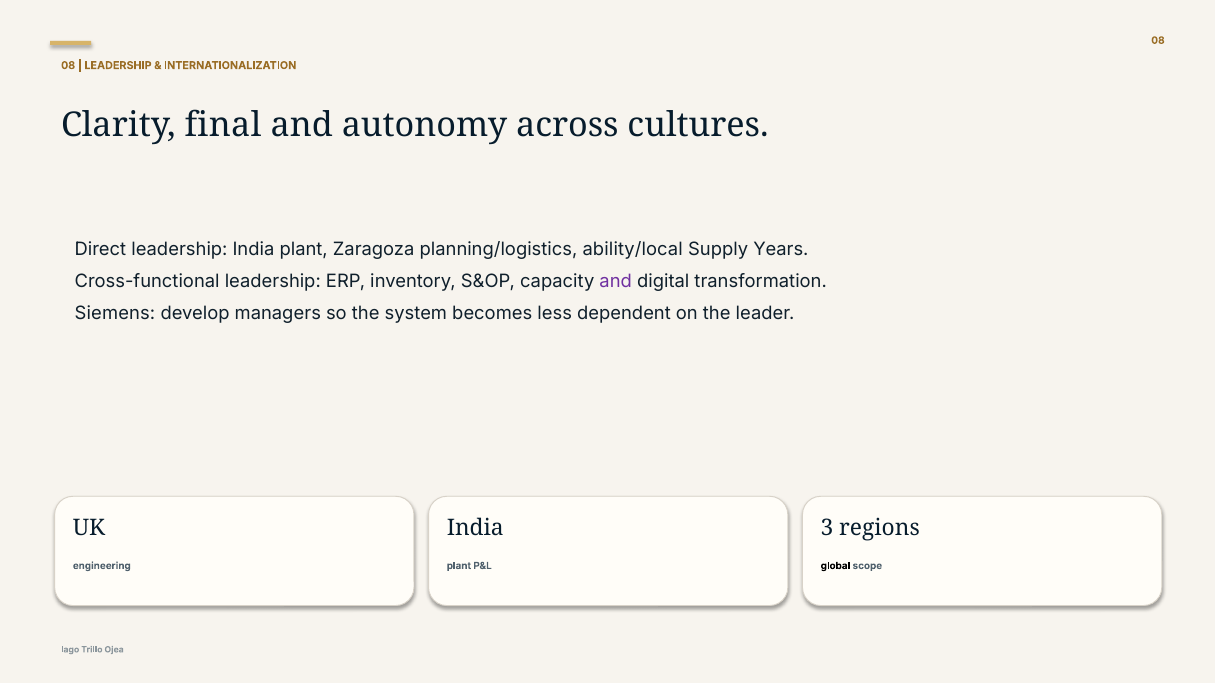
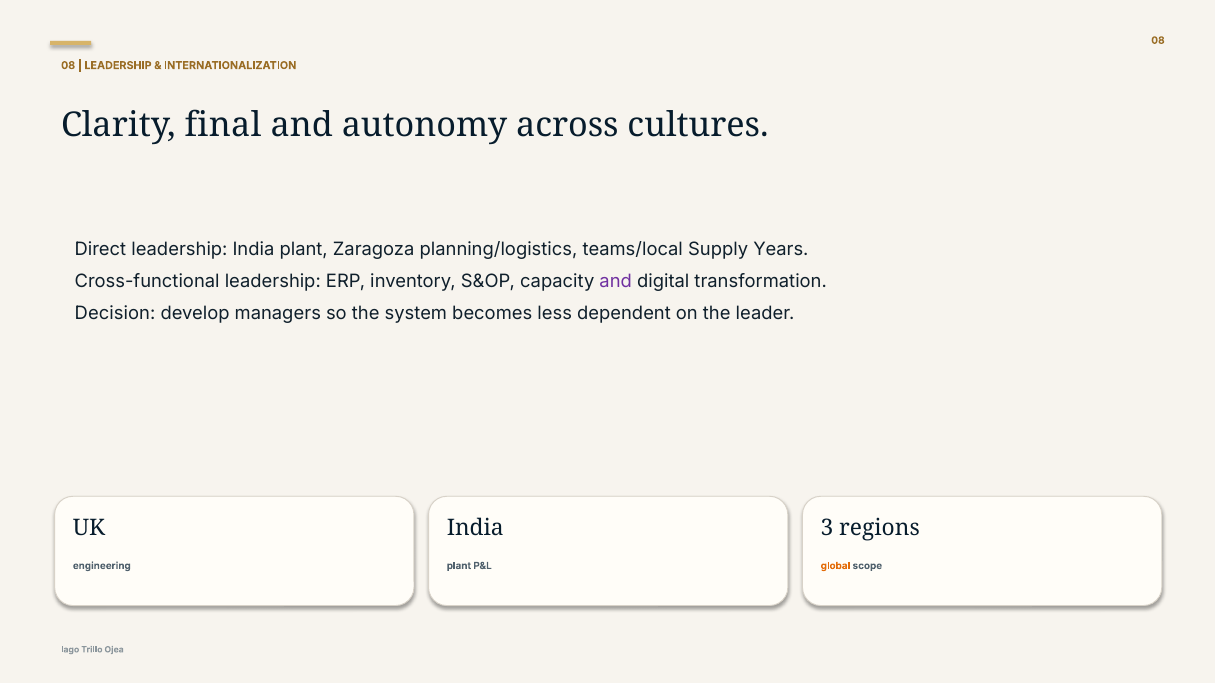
ability/local: ability/local -> teams/local (633, 249)
Siemens: Siemens -> Decision (115, 313)
global colour: black -> orange (835, 566)
